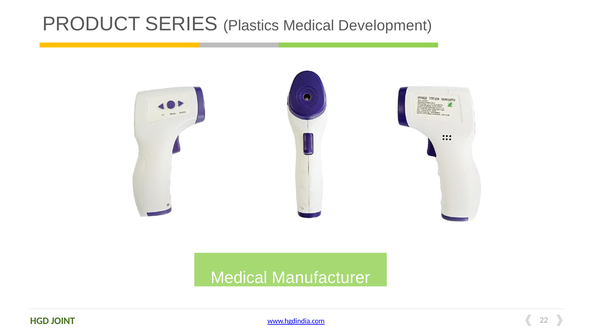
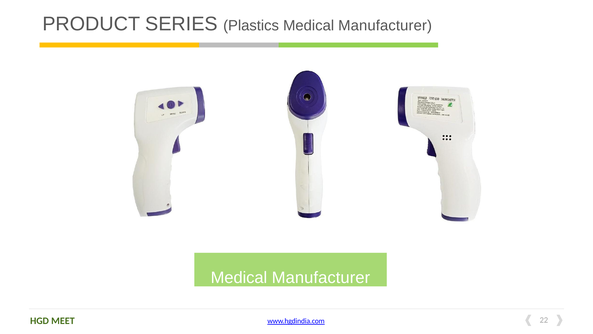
Development: Development -> Manufacturer (385, 26)
JOINT: JOINT -> MEET (63, 320)
